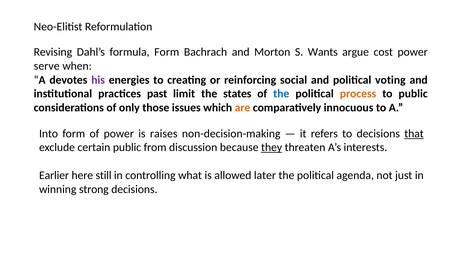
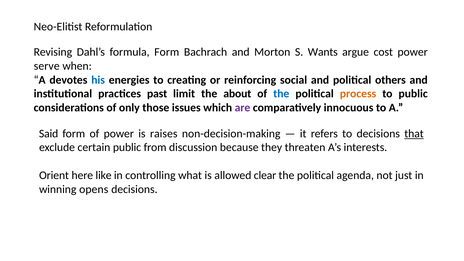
his colour: purple -> blue (98, 80)
voting: voting -> others (390, 80)
states: states -> about (237, 94)
are colour: orange -> purple (242, 108)
Into: Into -> Said (49, 134)
they underline: present -> none (272, 147)
Earlier: Earlier -> Orient (54, 175)
still: still -> like (104, 175)
later: later -> clear (265, 175)
strong: strong -> opens (94, 189)
